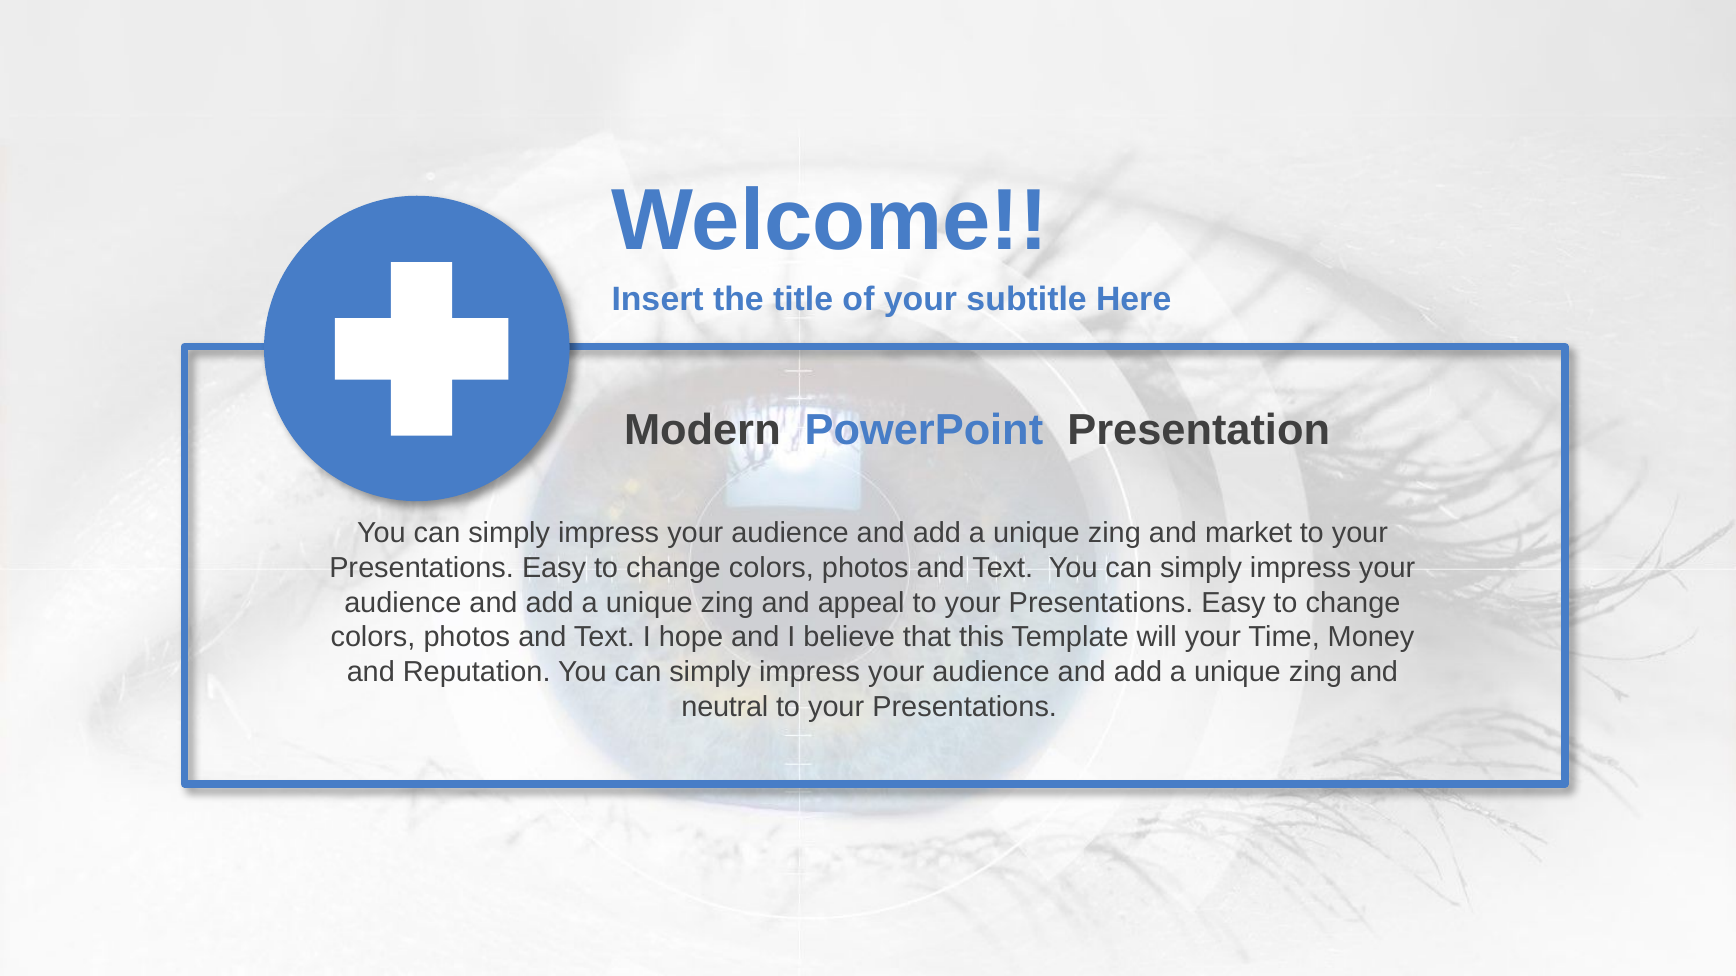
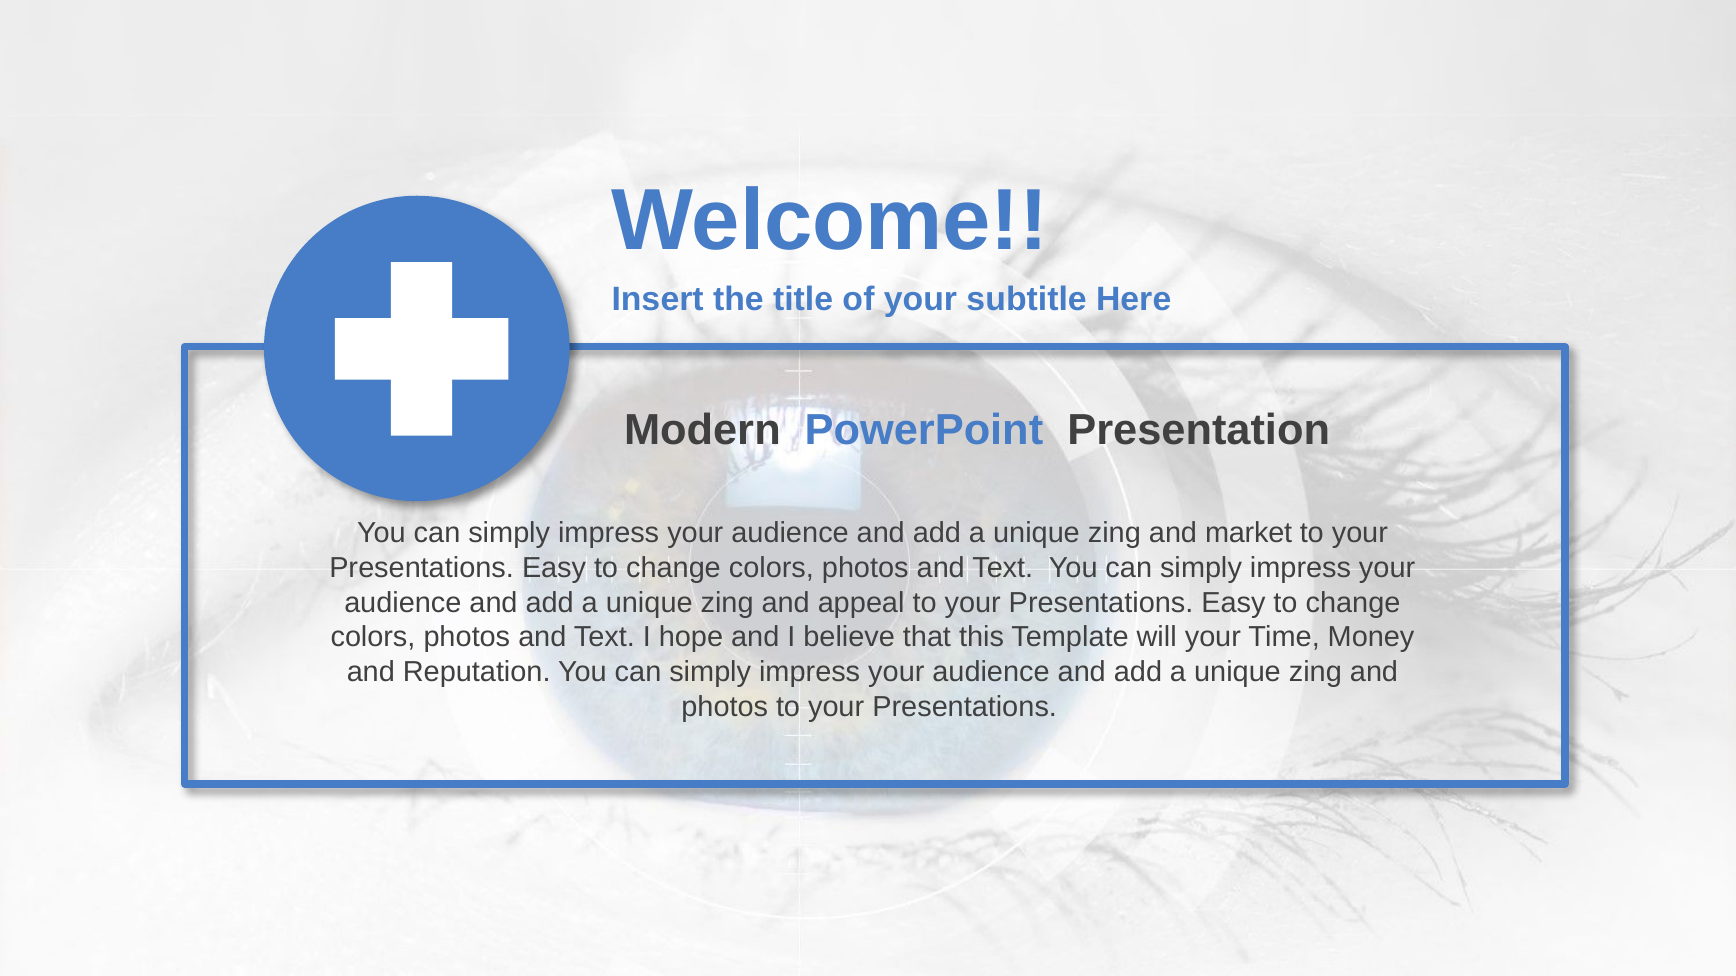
neutral: neutral -> photos (725, 707)
